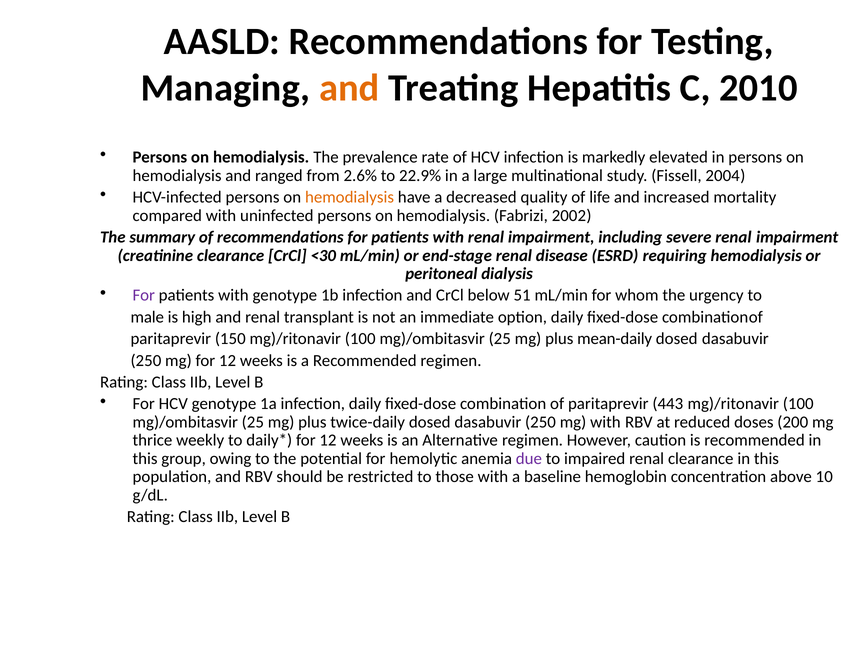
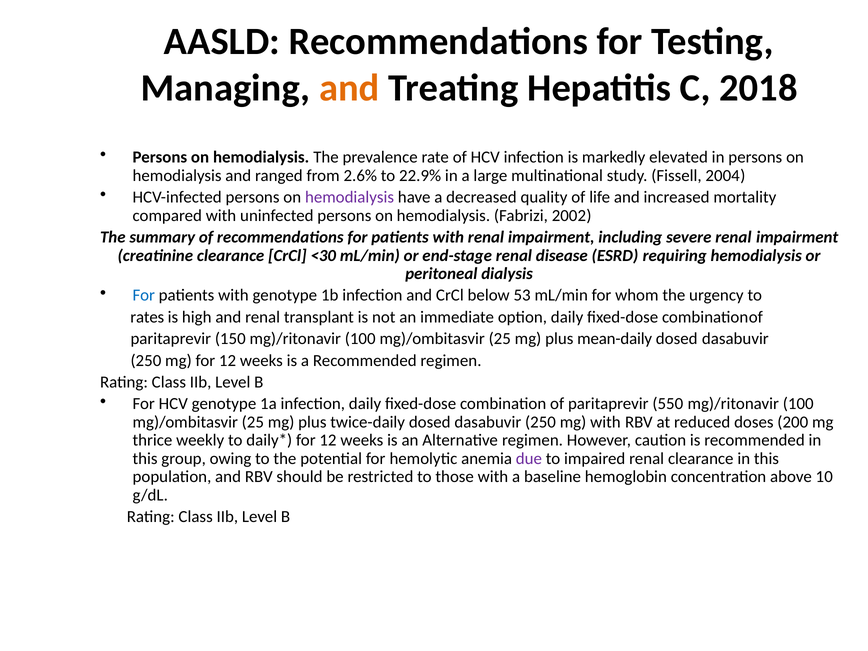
2010: 2010 -> 2018 (758, 88)
hemodialysis colour: orange -> purple (350, 197)
For colour: purple -> blue (144, 295)
51: 51 -> 53 (522, 295)
male: male -> rates (147, 317)
443: 443 -> 550 (668, 404)
